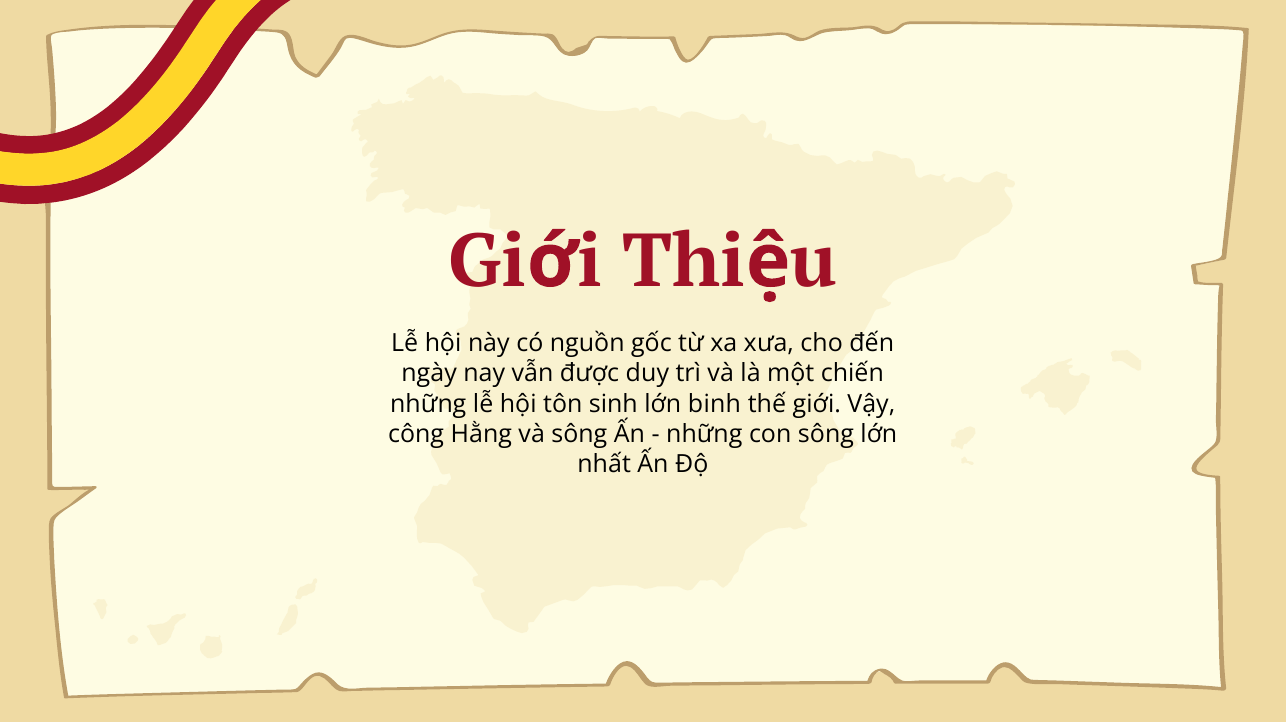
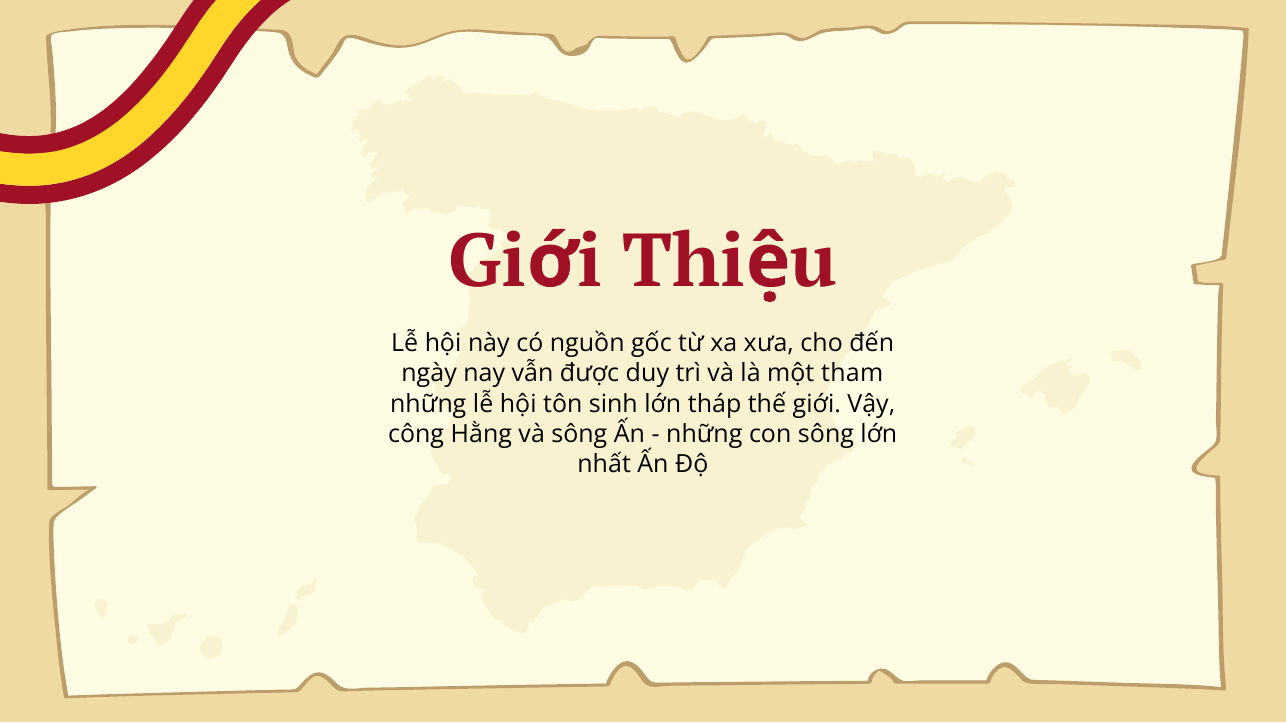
chiến: chiến -> tham (852, 374)
binh: binh -> tháp (715, 404)
